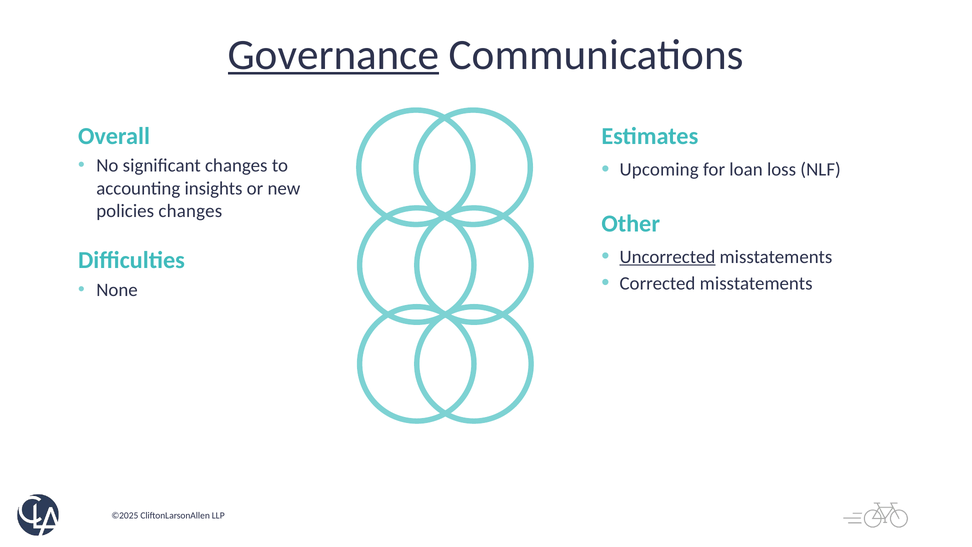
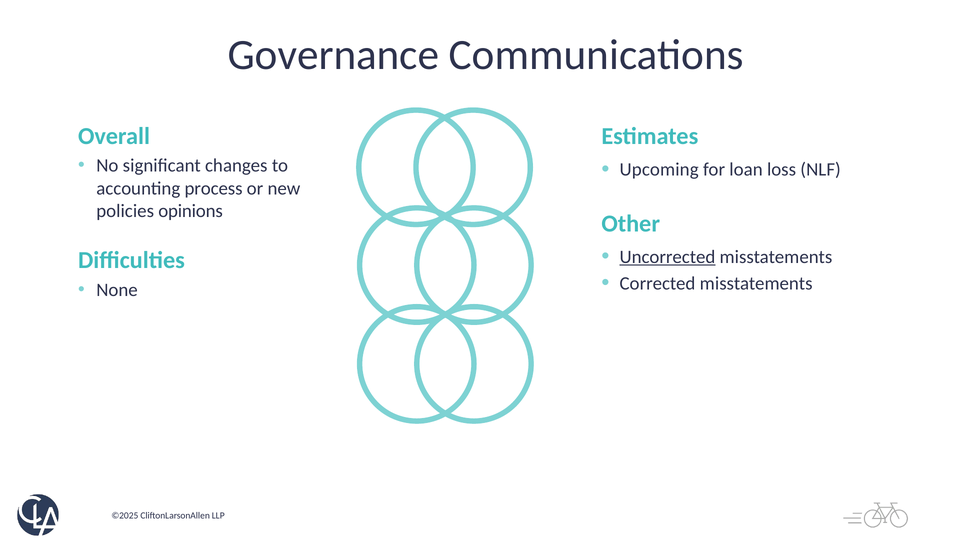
Governance underline: present -> none (333, 55)
insights: insights -> process (214, 188)
policies changes: changes -> opinions (191, 211)
